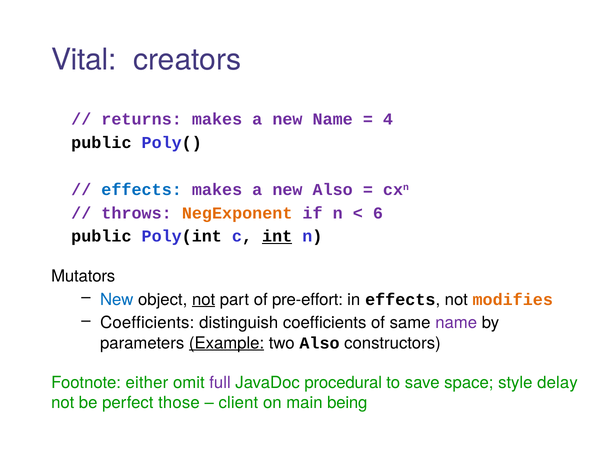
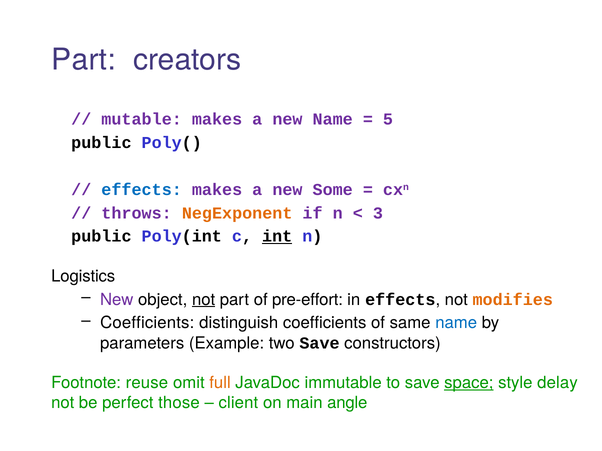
Vital: Vital -> Part (84, 60)
returns: returns -> mutable (142, 120)
4: 4 -> 5 (388, 120)
new Also: Also -> Some (333, 190)
6: 6 -> 3 (378, 213)
Mutators: Mutators -> Logistics (83, 276)
New colour: blue -> purple (117, 300)
name colour: purple -> blue (456, 323)
Example underline: present -> none (227, 343)
two Also: Also -> Save (320, 343)
either: either -> reuse (147, 383)
full colour: purple -> orange (220, 383)
procedural: procedural -> immutable (343, 383)
space underline: none -> present (469, 383)
being: being -> angle (347, 403)
